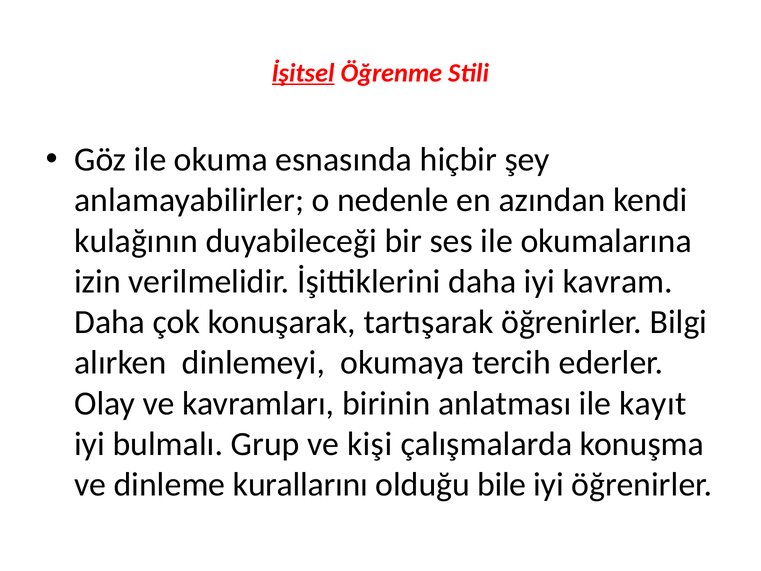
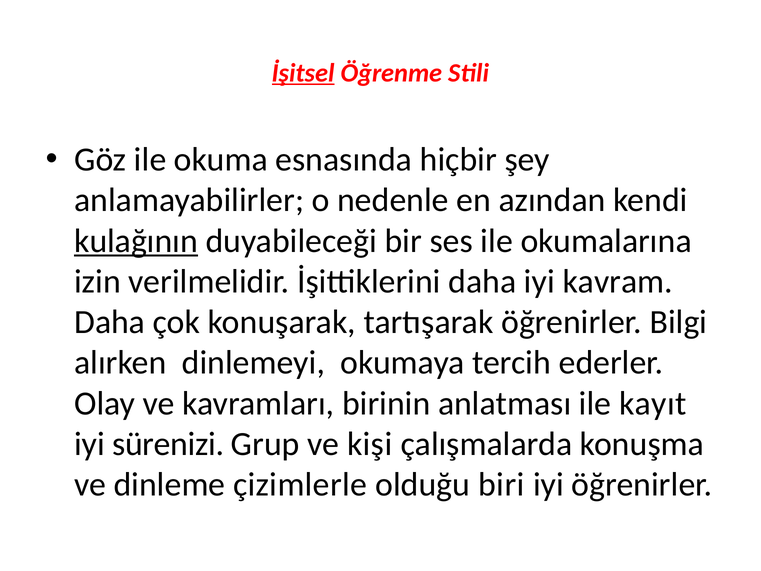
kulağının underline: none -> present (136, 241)
bulmalı: bulmalı -> sürenizi (168, 444)
kurallarını: kurallarını -> çizimlerle (300, 484)
bile: bile -> biri (501, 484)
